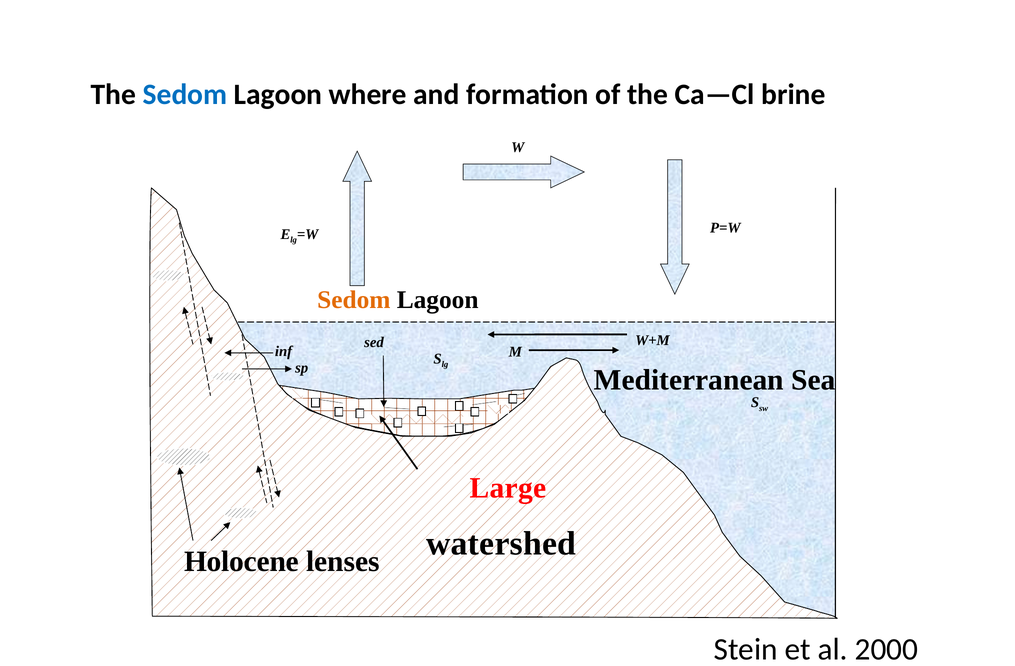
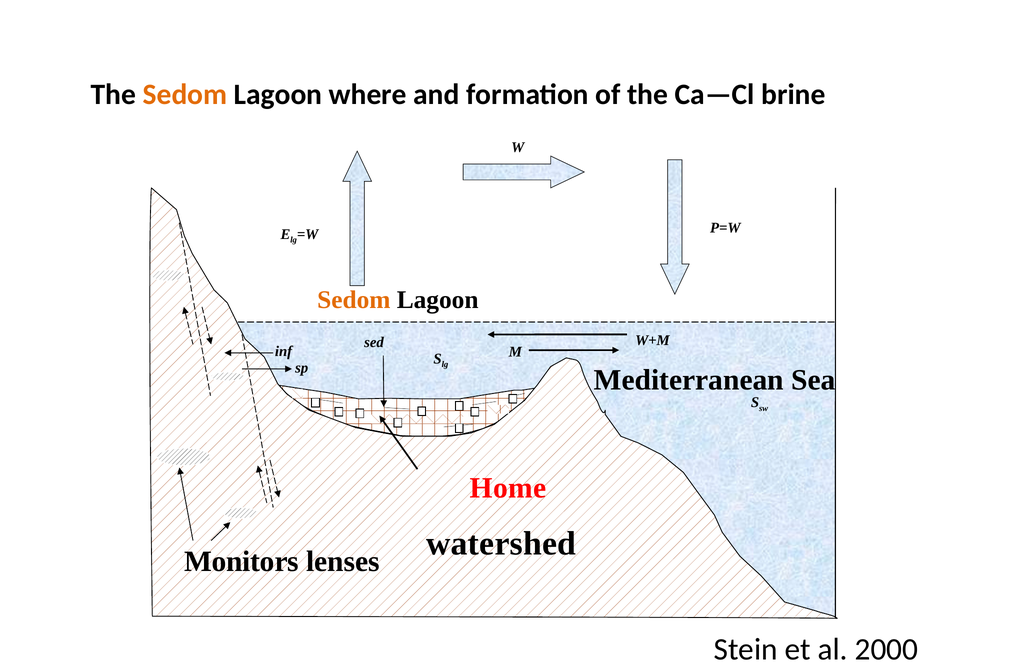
Sedom colour: blue -> orange (185, 95)
Large: Large -> Home (508, 488)
Holocene: Holocene -> Monitors (241, 562)
